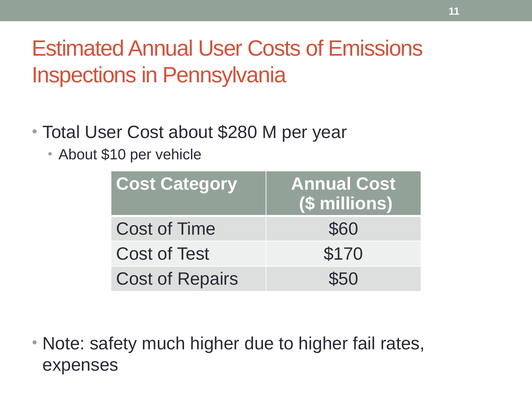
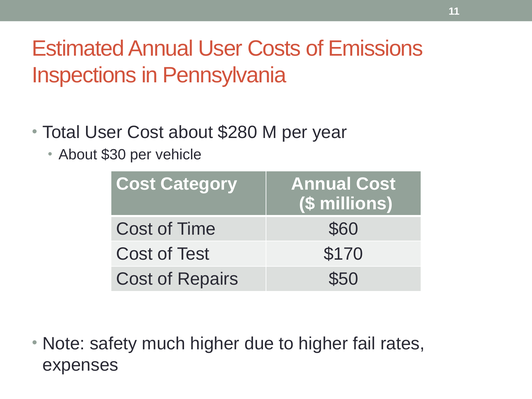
$10: $10 -> $30 (114, 155)
